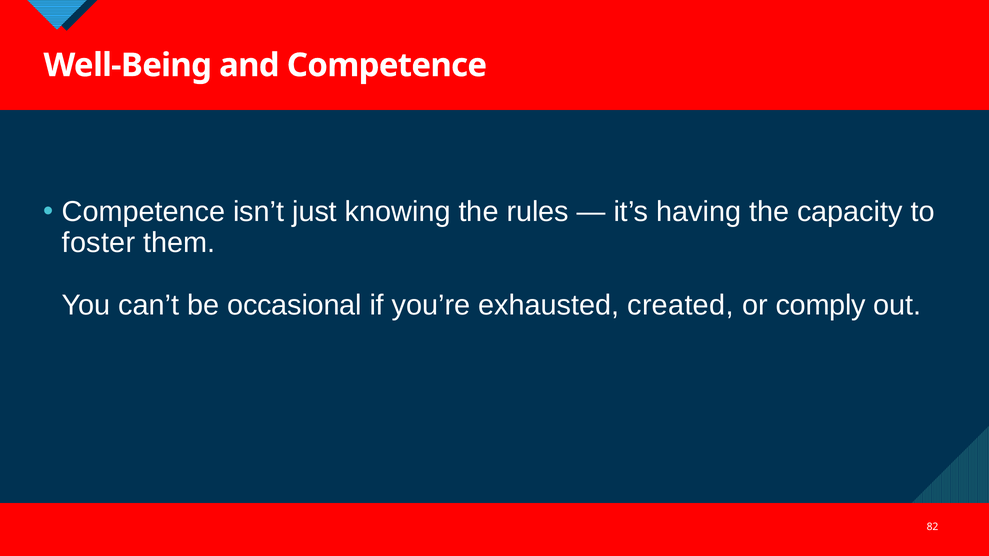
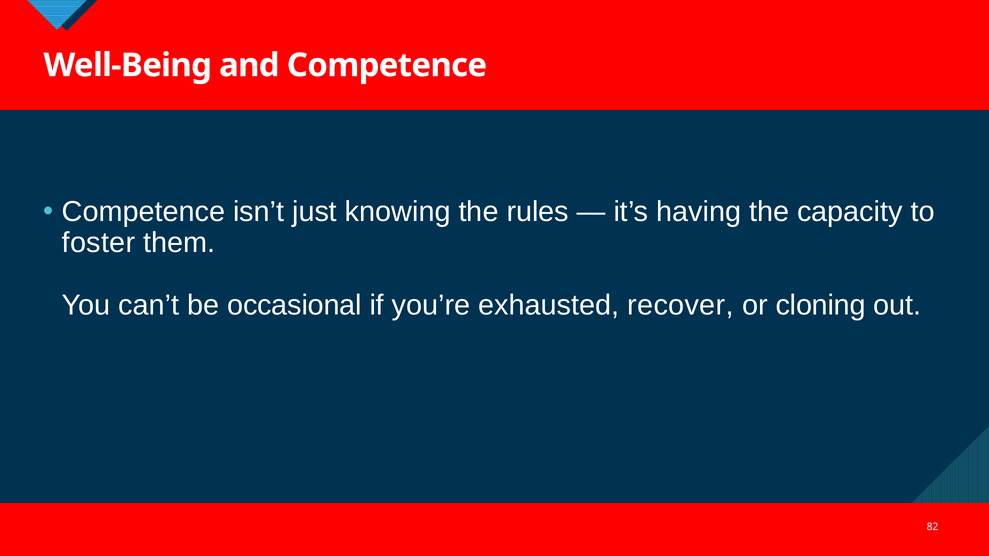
created: created -> recover (680, 305)
comply: comply -> cloning (821, 305)
